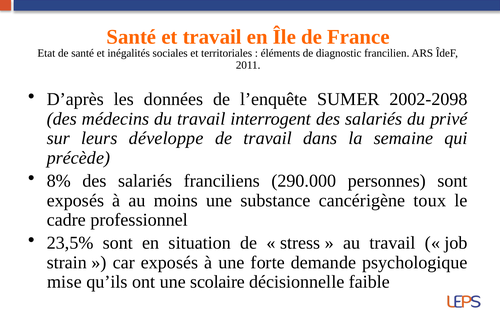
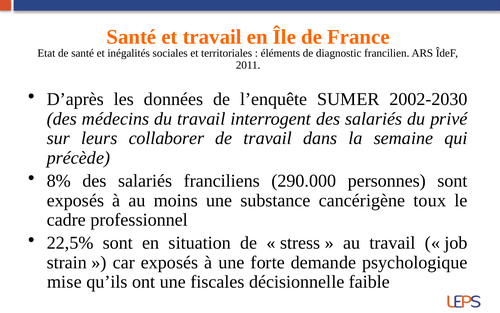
2002-2098: 2002-2098 -> 2002-2030 (428, 99)
développe: développe -> collaborer (166, 138)
23,5%: 23,5% -> 22,5% (70, 243)
scolaire: scolaire -> fiscales (217, 282)
